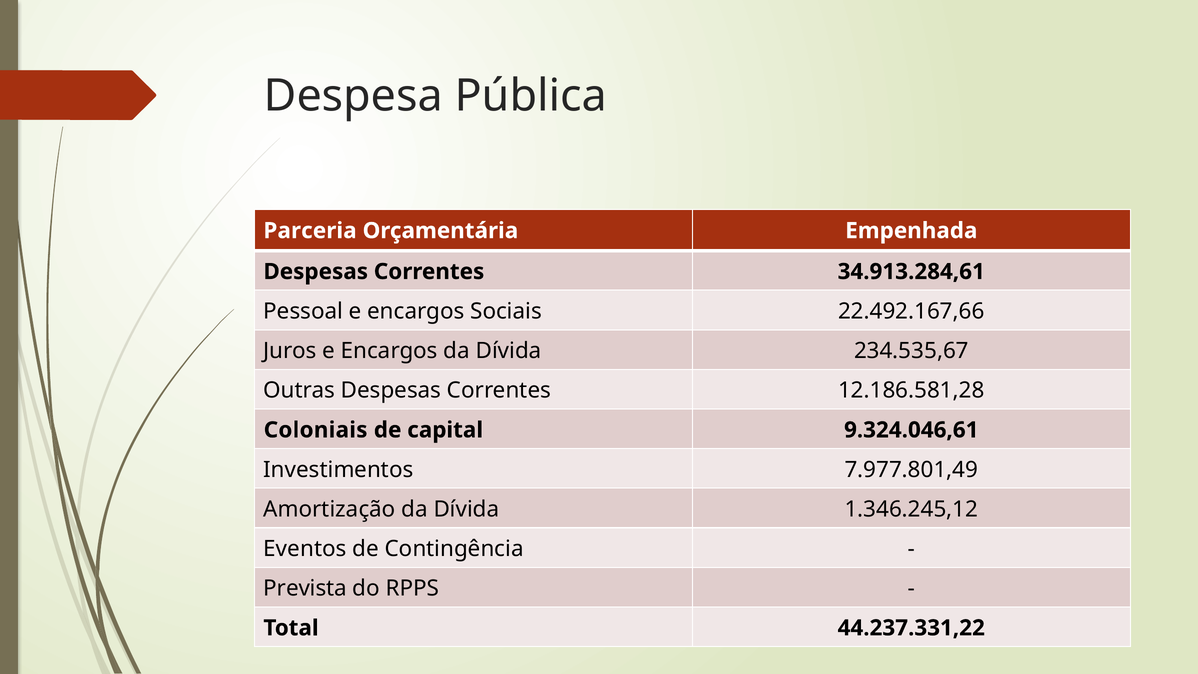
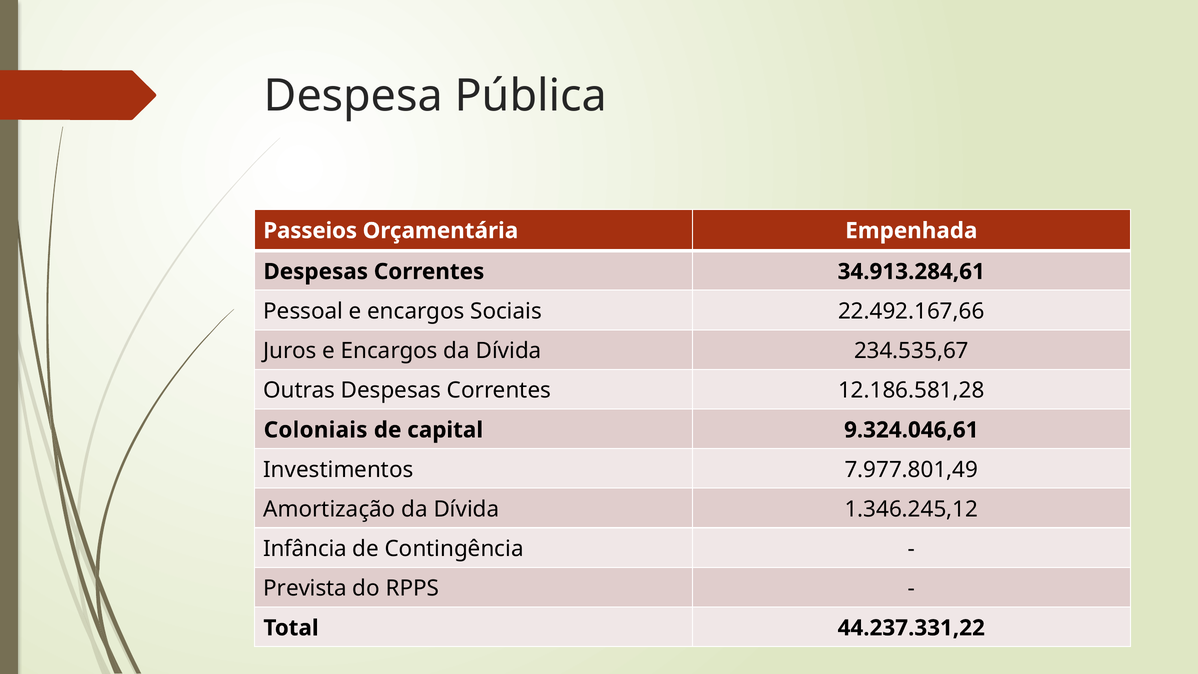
Parceria: Parceria -> Passeios (310, 231)
Eventos: Eventos -> Infância (305, 549)
